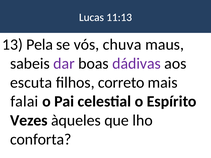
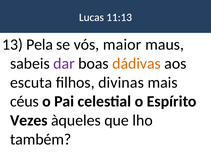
chuva: chuva -> maior (122, 45)
dádivas colour: purple -> orange (137, 64)
correto: correto -> divinas (121, 83)
falai: falai -> céus (24, 102)
conforta: conforta -> também (41, 140)
